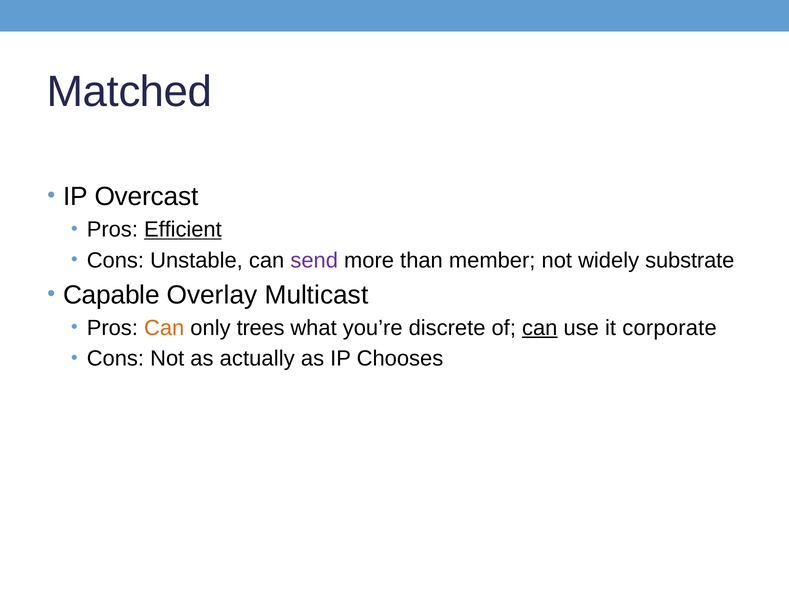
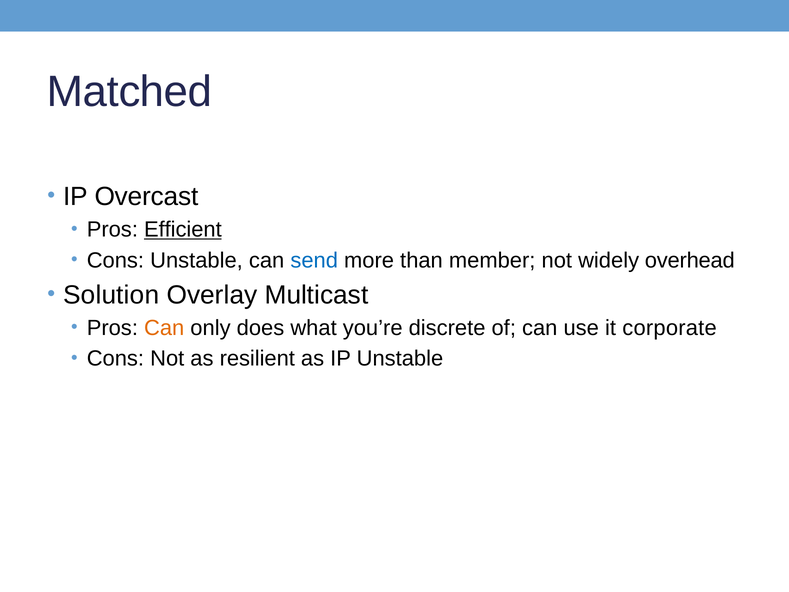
send colour: purple -> blue (314, 260)
substrate: substrate -> overhead (690, 260)
Capable: Capable -> Solution (111, 295)
trees: trees -> does (260, 328)
can underline: present -> none (540, 328)
actually: actually -> resilient (257, 358)
IP Chooses: Chooses -> Unstable (400, 358)
